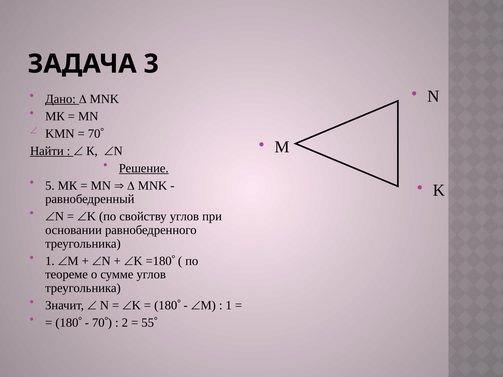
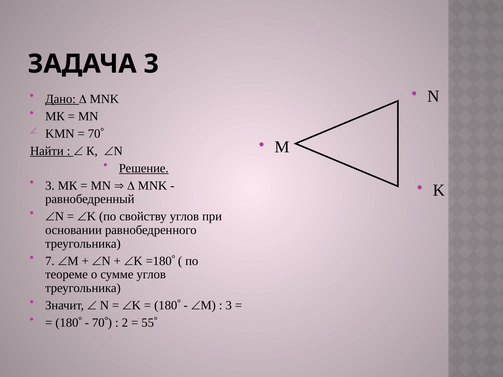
5: 5 -> 3 (50, 186)
1: 1 -> 7 (50, 261)
1: 1 -> 3 (229, 306)
